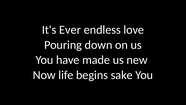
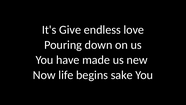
Ever: Ever -> Give (70, 30)
